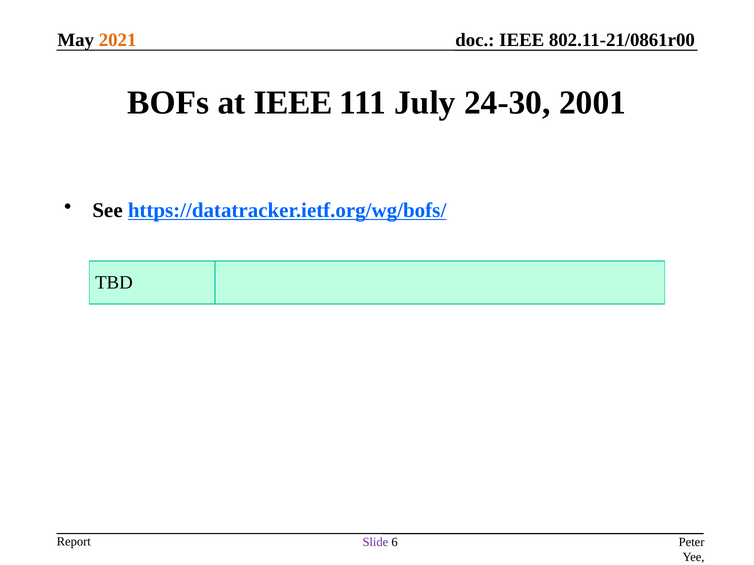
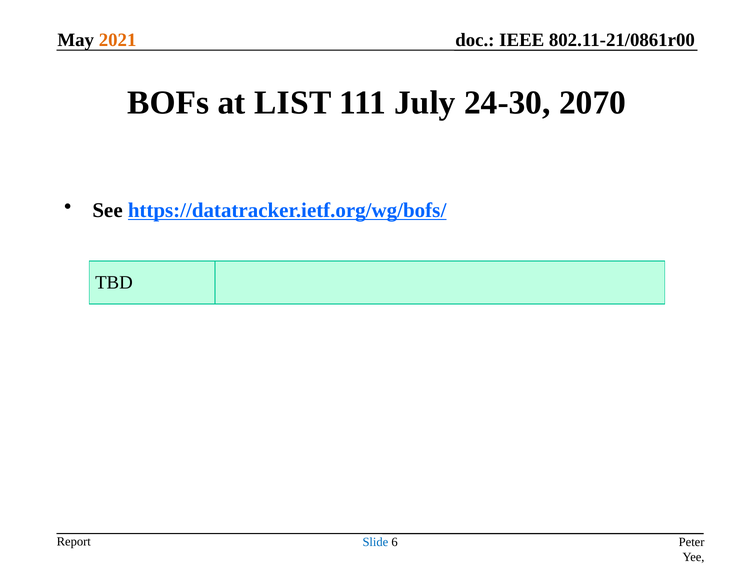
at IEEE: IEEE -> LIST (293, 103)
2001: 2001 -> 2070 (593, 103)
Slide colour: purple -> blue (375, 542)
